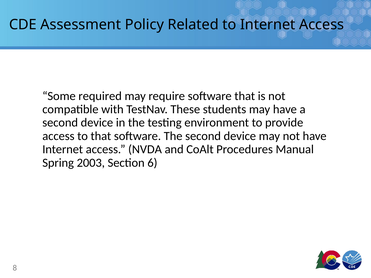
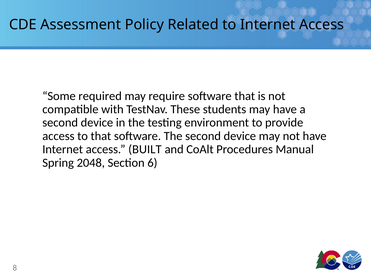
NVDA: NVDA -> BUILT (145, 149)
2003: 2003 -> 2048 (91, 163)
